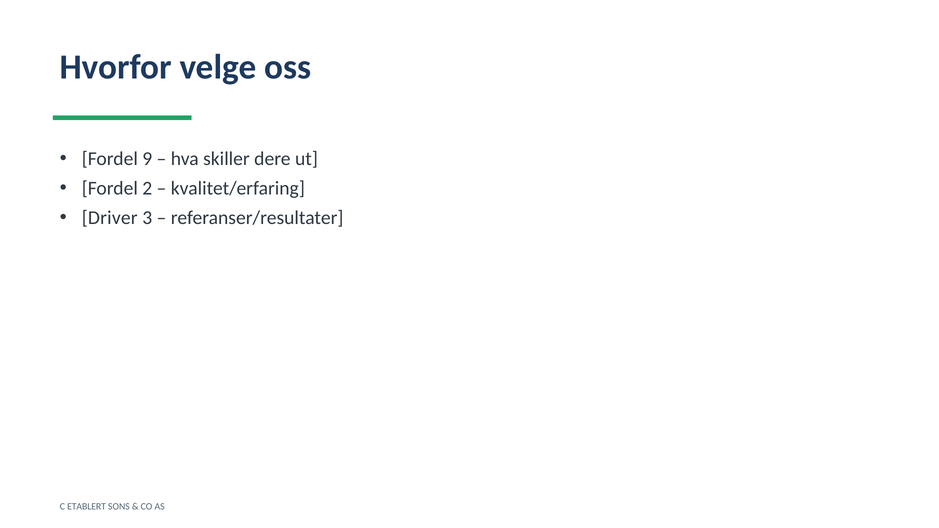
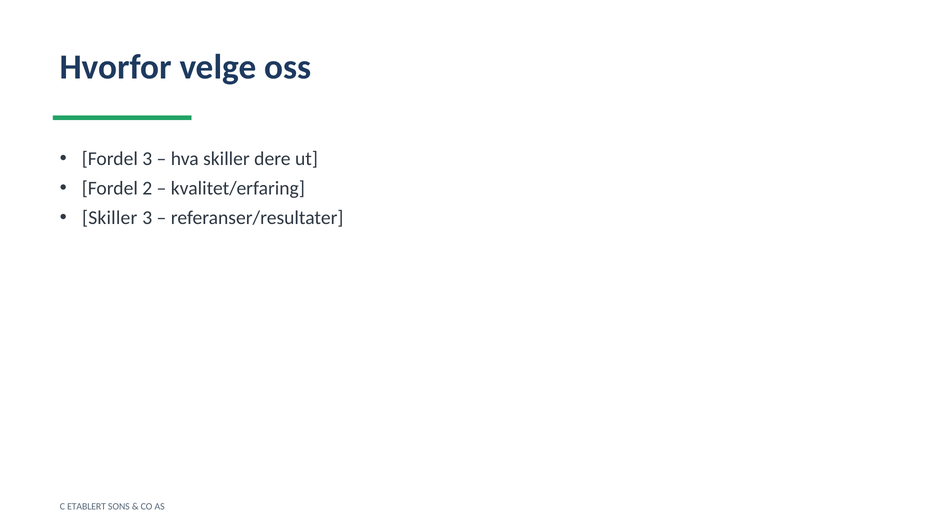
Fordel 9: 9 -> 3 (147, 159)
Driver: Driver -> Skiller (110, 218)
